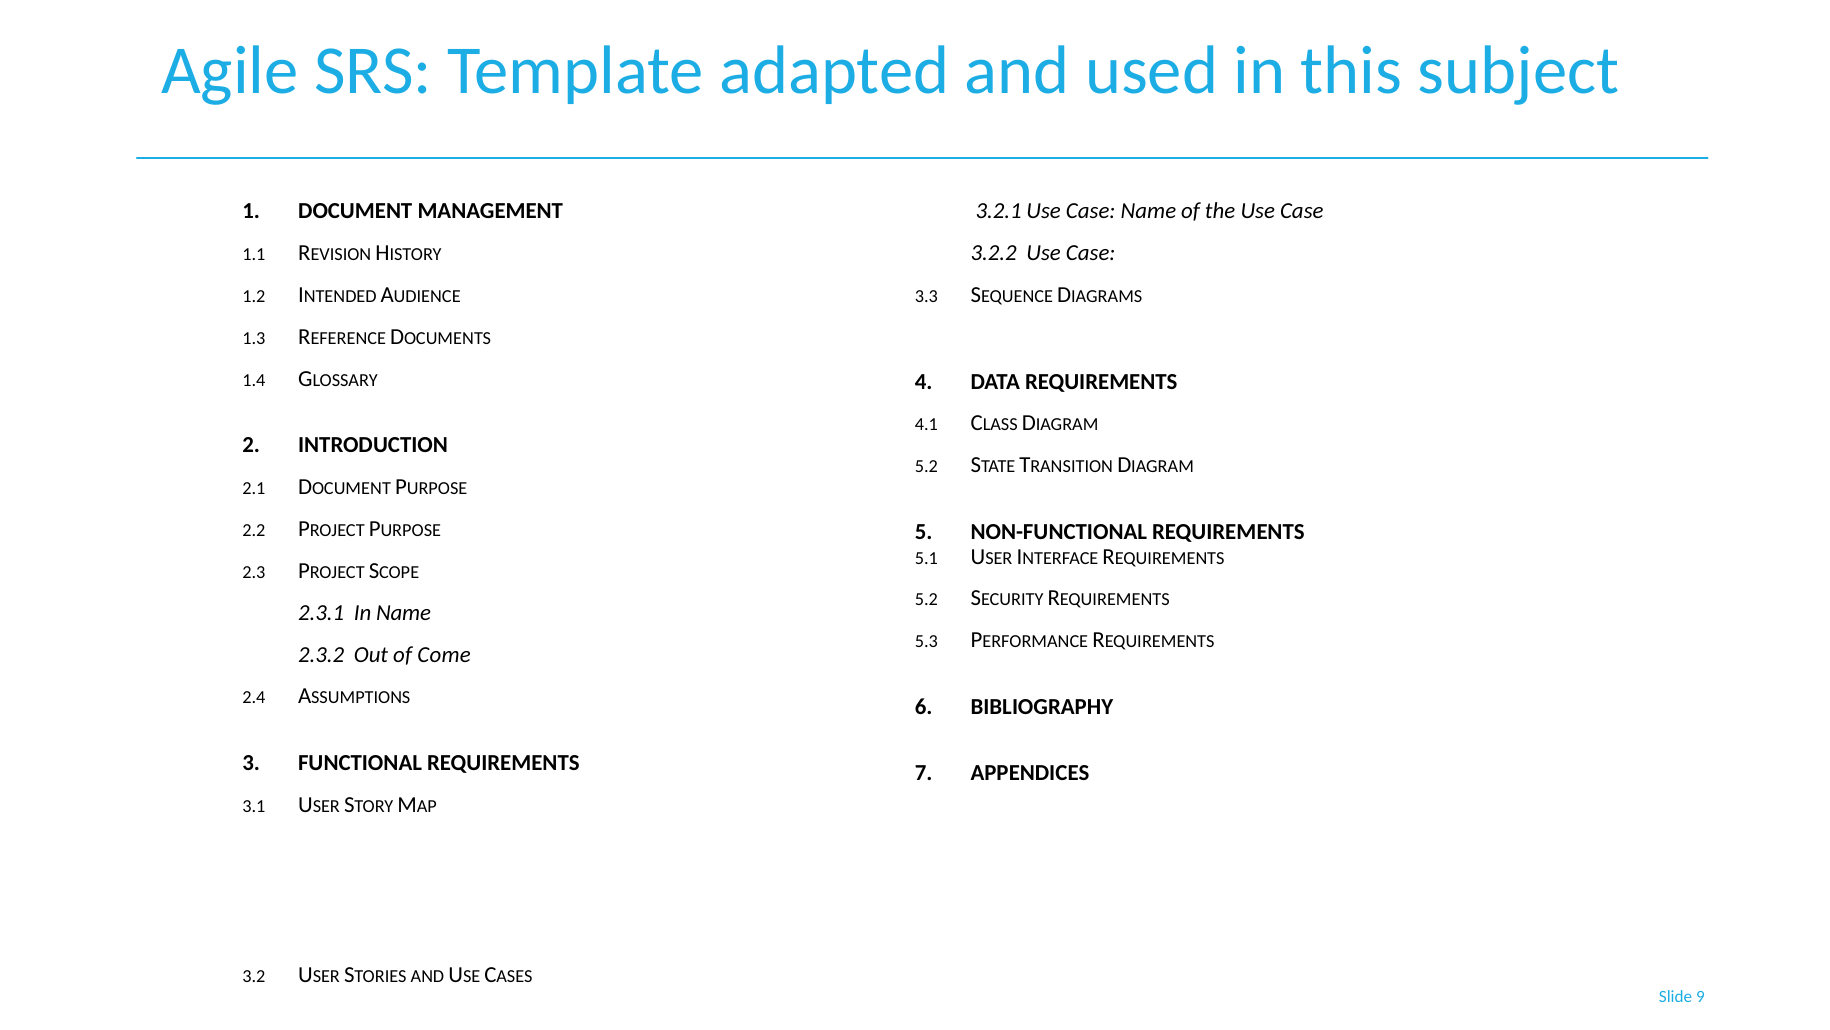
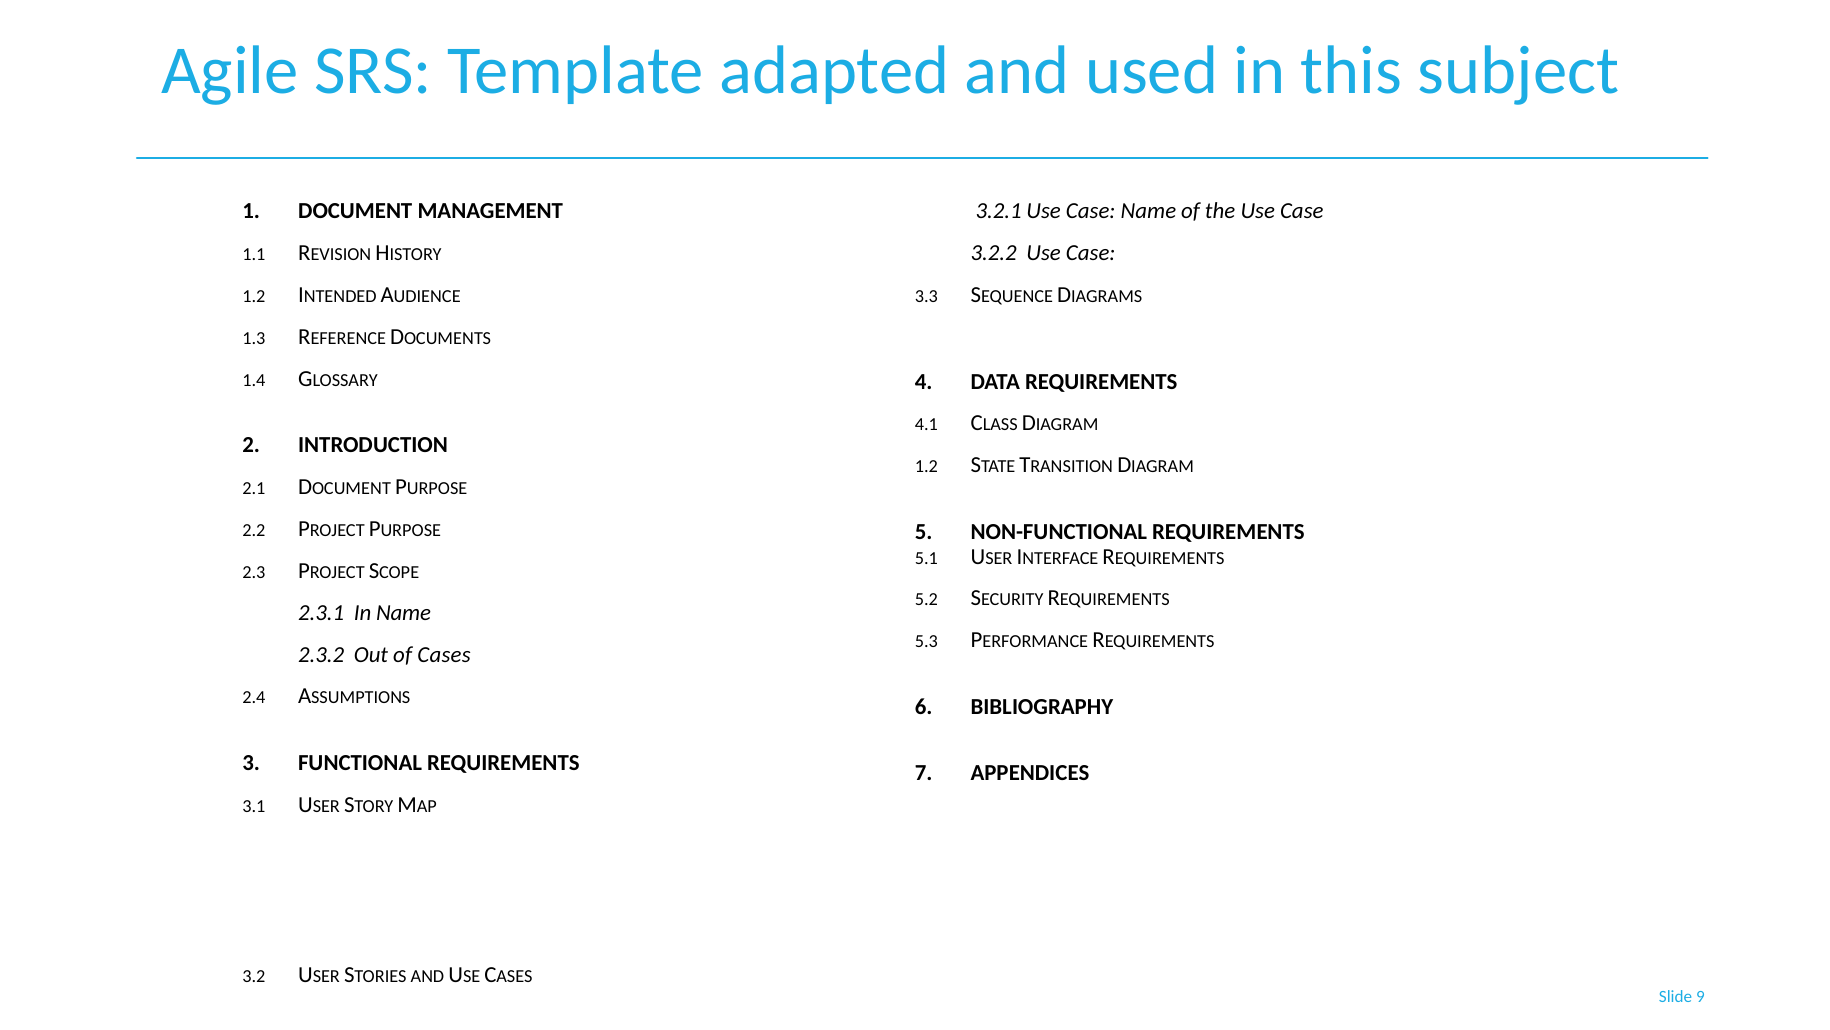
5.2: 5.2 -> 1.2 (926, 466)
of Come: Come -> Cases (444, 654)
